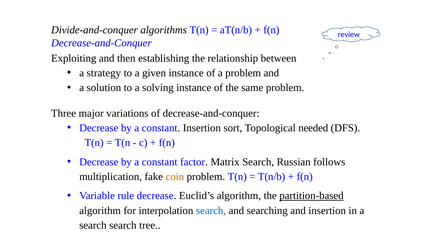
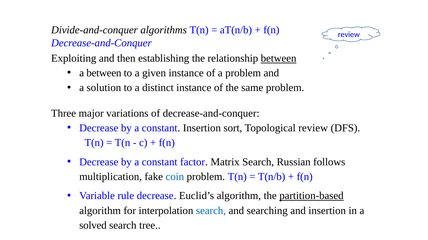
between underline: none -> present (279, 58)
a strategy: strategy -> between (104, 73)
solving: solving -> distinct (158, 88)
Topological needed: needed -> review (313, 128)
coin colour: orange -> blue (175, 177)
search: search -> solved (93, 226)
